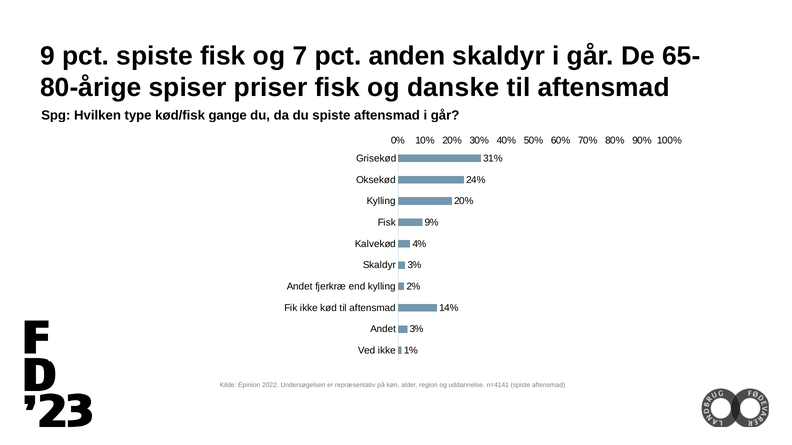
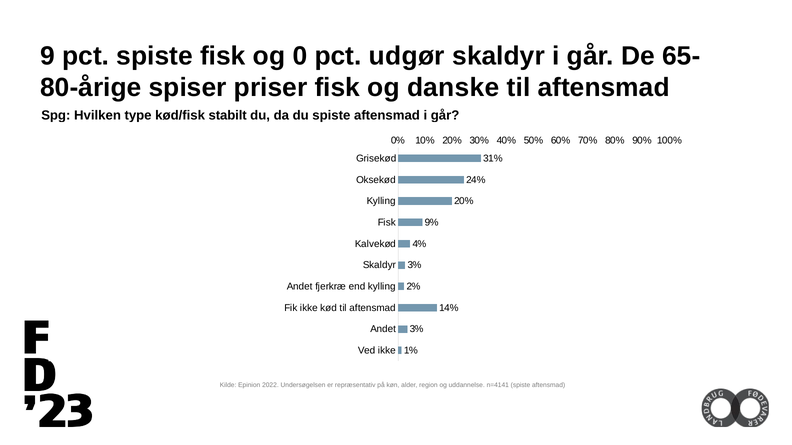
7: 7 -> 0 (300, 56)
anden: anden -> udgør (407, 56)
gange: gange -> stabilt (228, 116)
